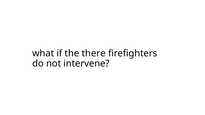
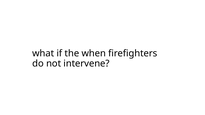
there: there -> when (94, 54)
